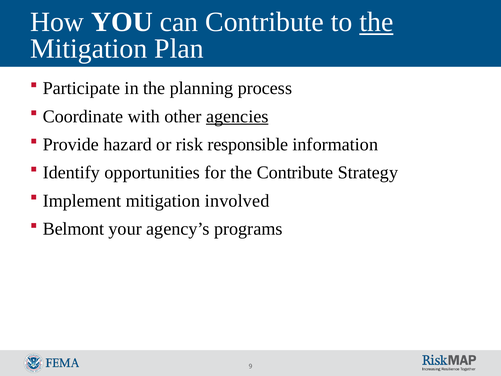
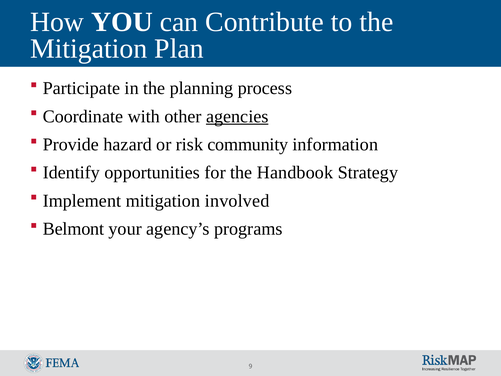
the underline: present -> none (376, 22)
responsible: responsible -> community (248, 144)
the Contribute: Contribute -> Handbook (295, 173)
